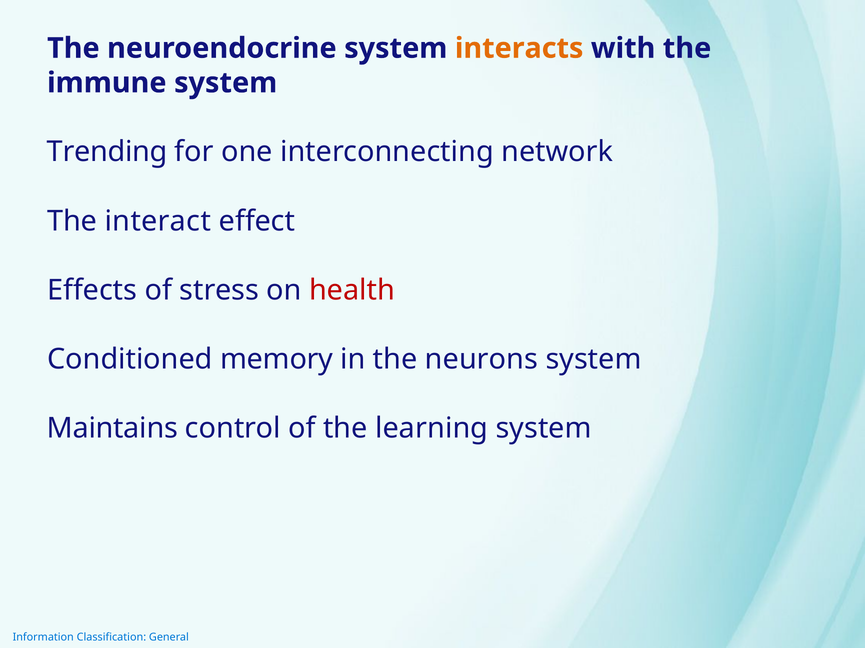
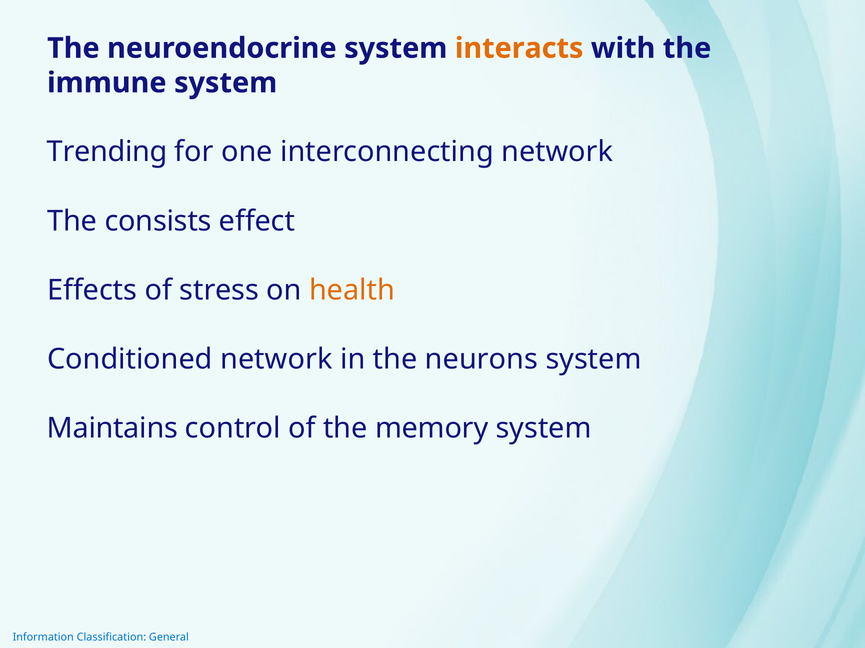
interact: interact -> consists (158, 221)
health colour: red -> orange (352, 291)
Conditioned memory: memory -> network (276, 360)
learning: learning -> memory (432, 429)
